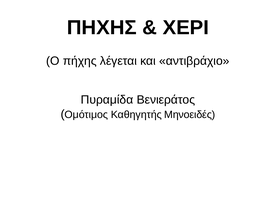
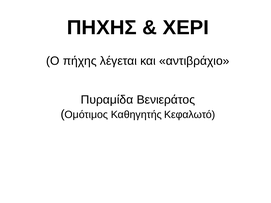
Μηνοειδές: Μηνοειδές -> Κεφαλωτό (190, 115)
